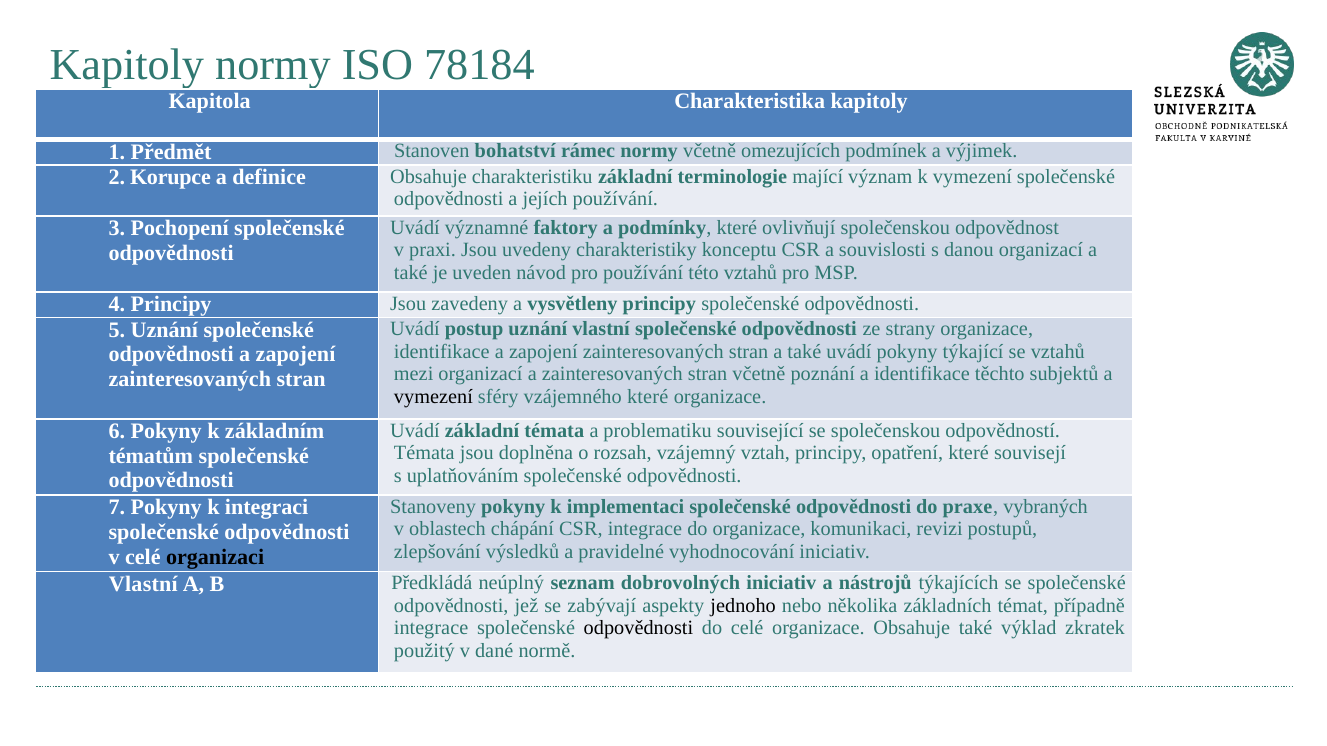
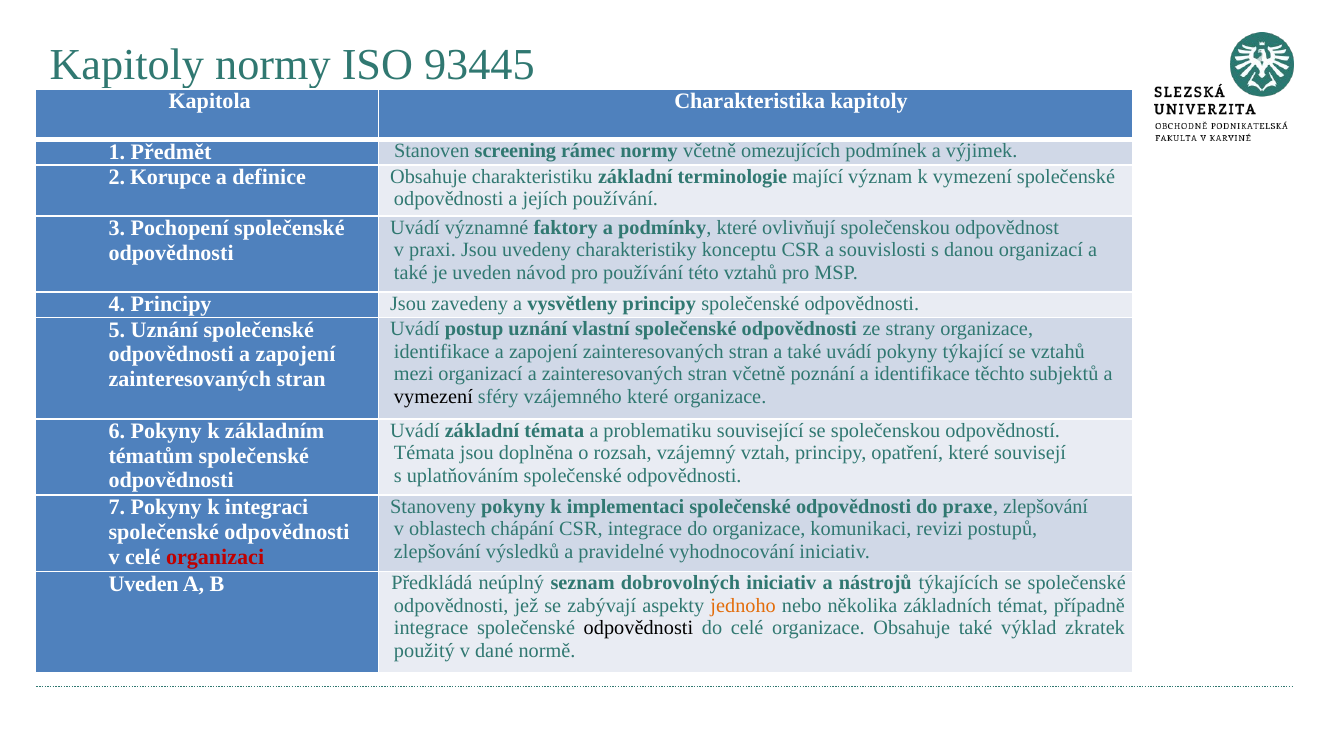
78184: 78184 -> 93445 (479, 65)
bohatství: bohatství -> screening (515, 151)
praxe vybraných: vybraných -> zlepšování (1046, 507)
organizaci colour: black -> red (215, 557)
Vlastní: Vlastní -> Uveden (144, 584)
jednoho colour: black -> orange (743, 606)
